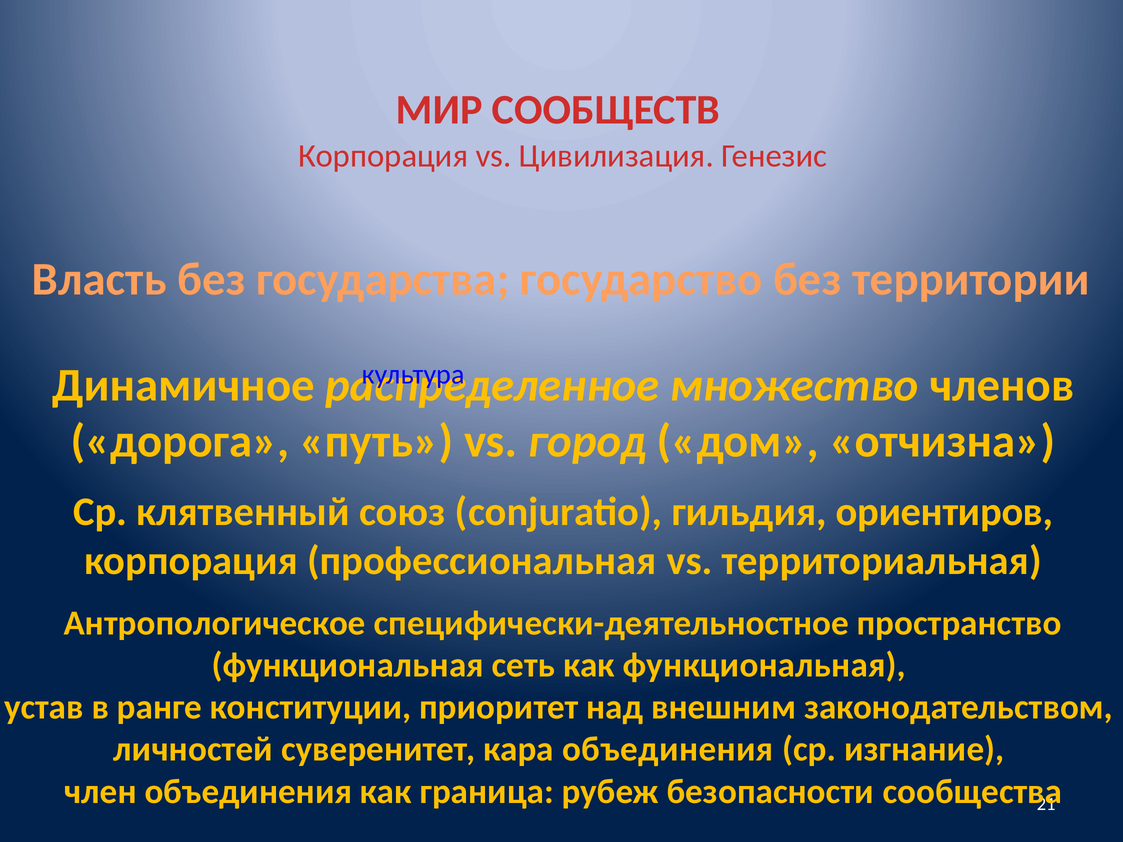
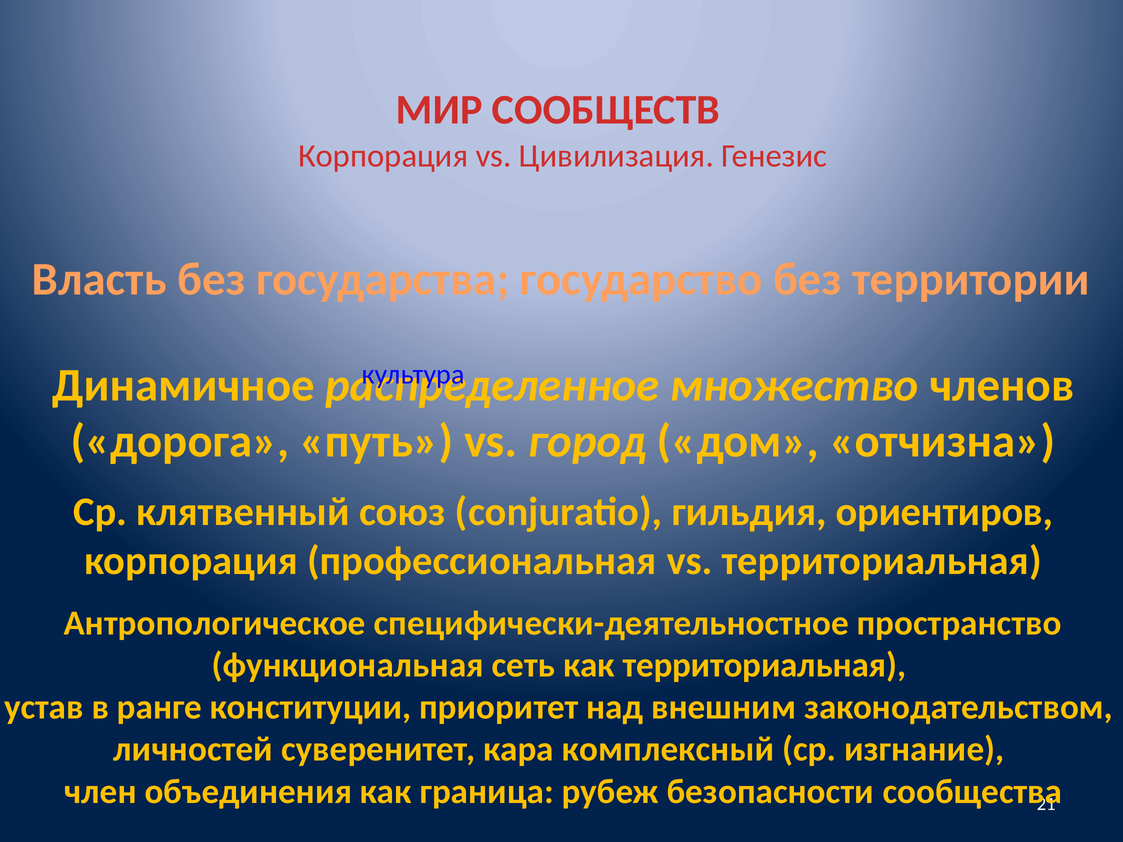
как функциональная: функциональная -> территориальная (764, 665)
кара объединения: объединения -> комплексный (668, 750)
